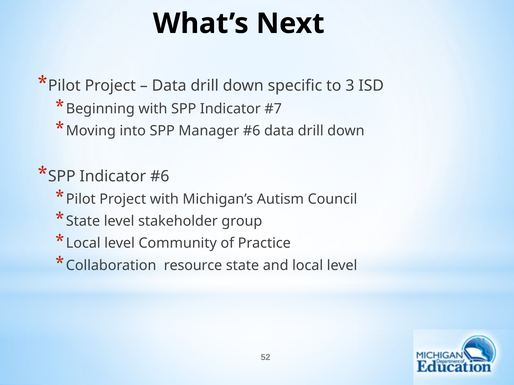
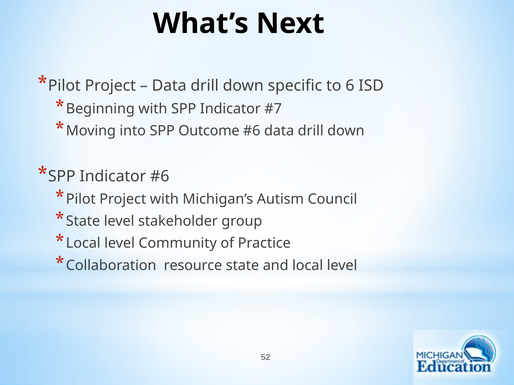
3: 3 -> 6 (350, 86)
Manager: Manager -> Outcome (209, 131)
